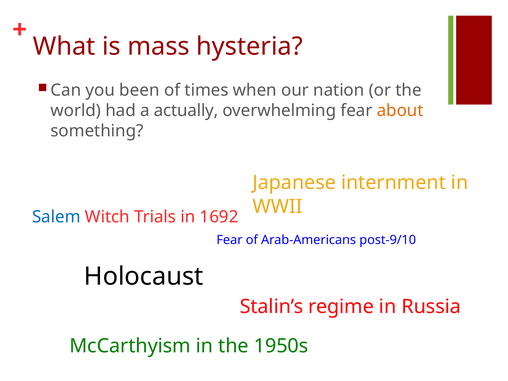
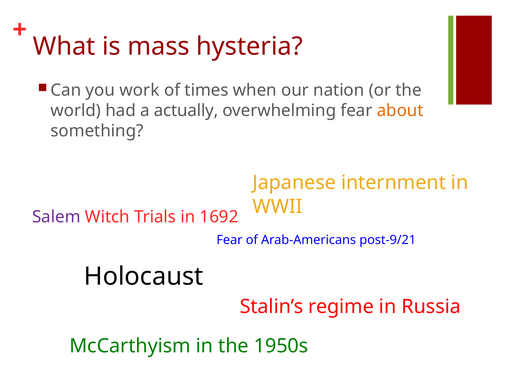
been: been -> work (139, 90)
Salem colour: blue -> purple (56, 217)
post-9/10: post-9/10 -> post-9/21 (388, 240)
